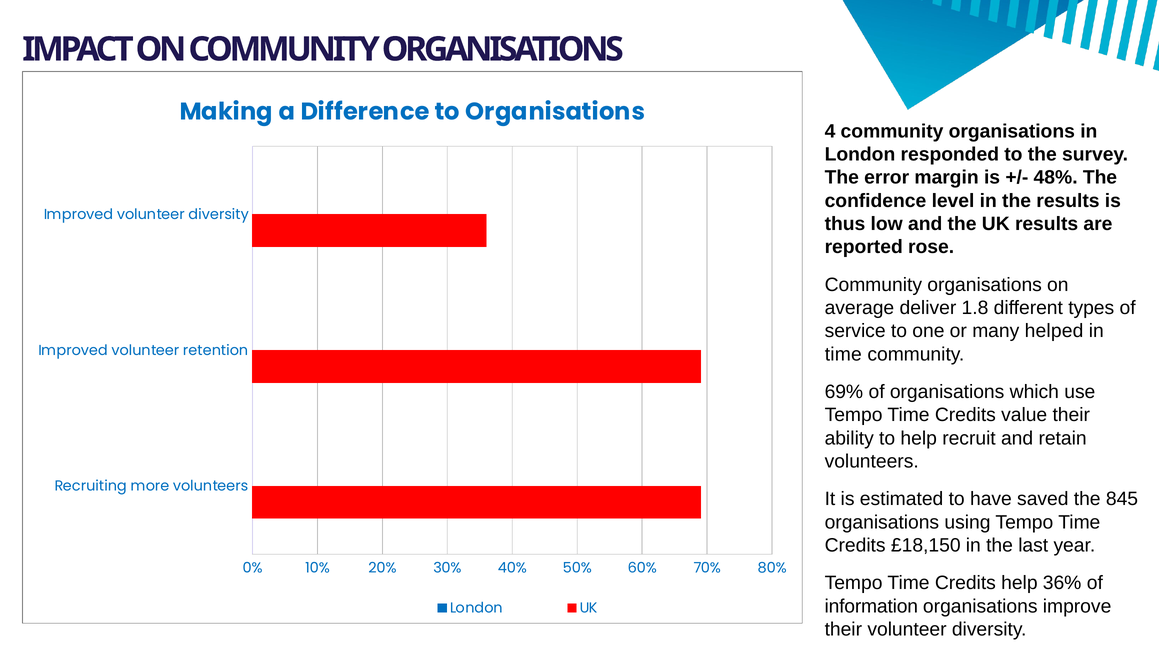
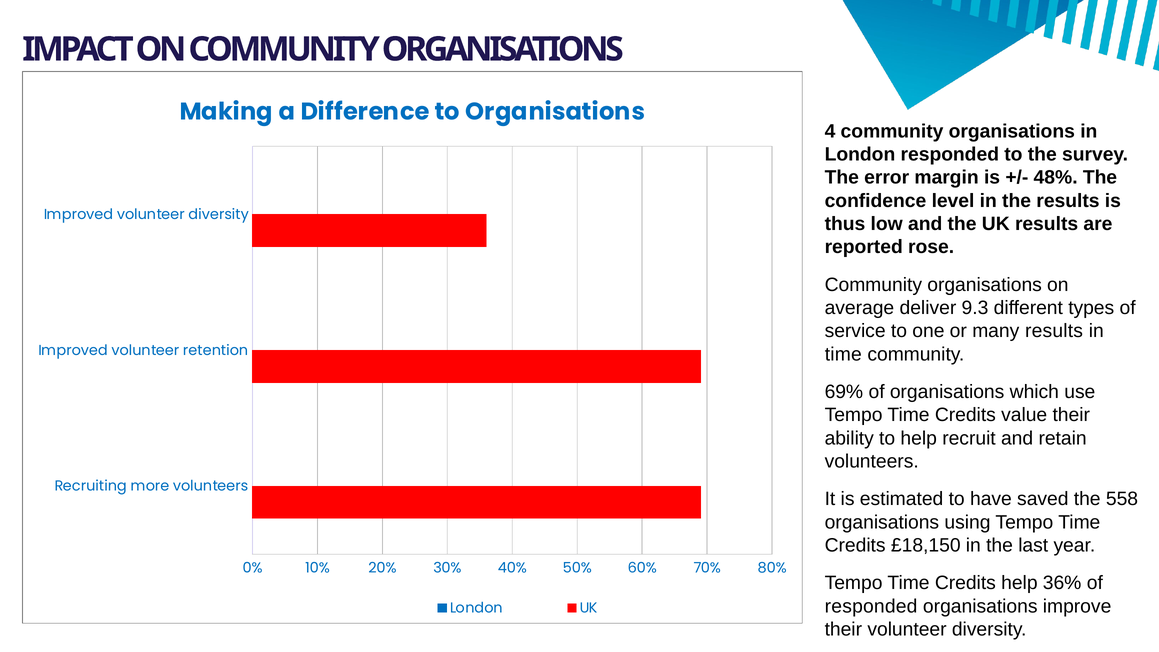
1.8: 1.8 -> 9.3 (975, 308)
many helped: helped -> results (1054, 331)
845: 845 -> 558 (1122, 499)
information: information -> responded (871, 606)
